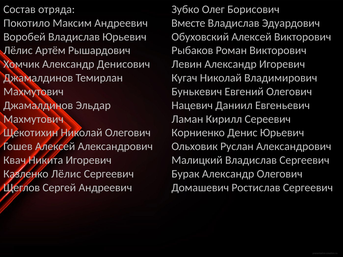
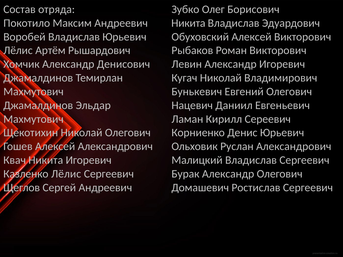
Вместе: Вместе -> Никита (188, 23)
